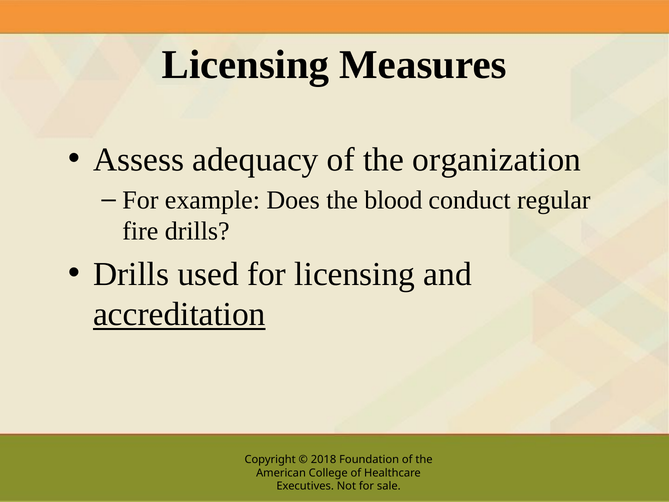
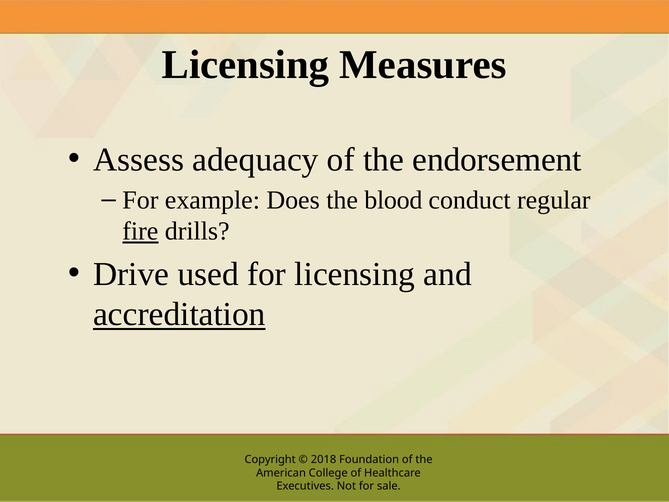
organization: organization -> endorsement (497, 160)
fire underline: none -> present (140, 231)
Drills: Drills -> Drive (131, 274)
